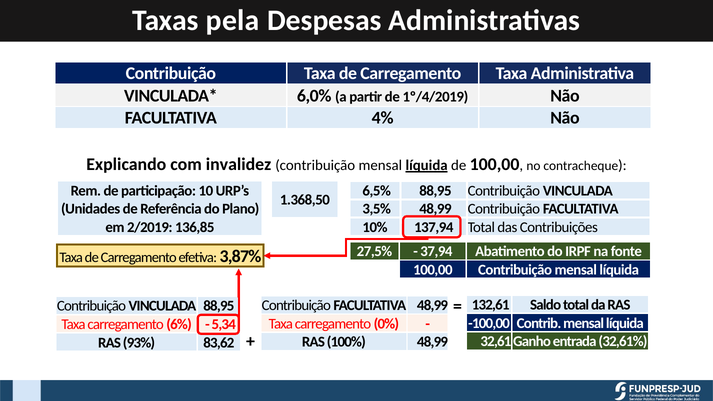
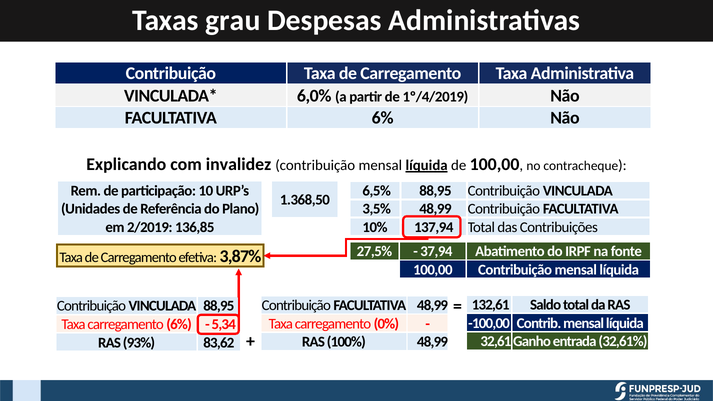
pela: pela -> grau (233, 20)
FACULTATIVA 4%: 4% -> 6% (383, 118)
